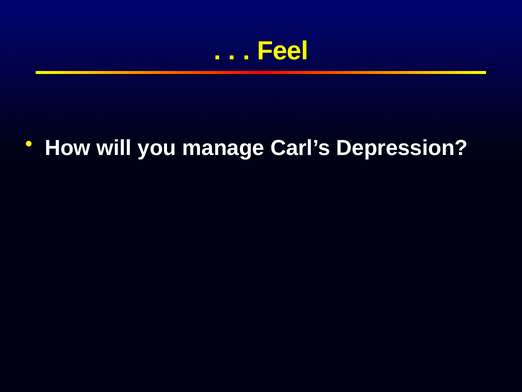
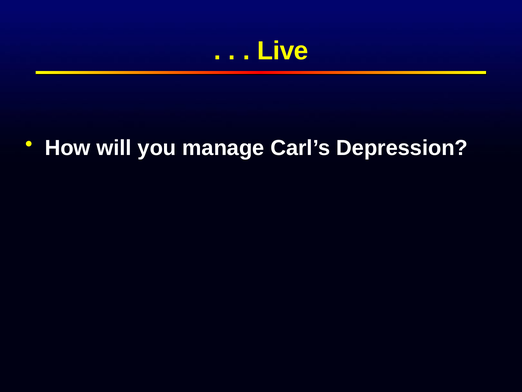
Feel: Feel -> Live (283, 51)
